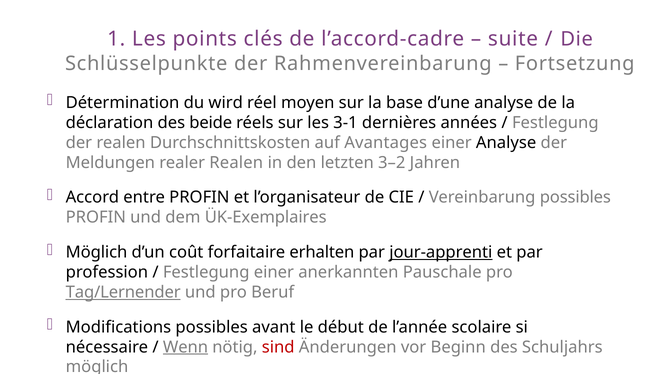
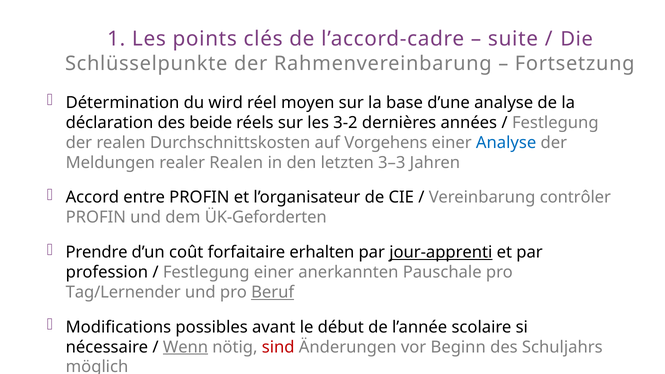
3-1: 3-1 -> 3-2 (345, 123)
Avantages: Avantages -> Vorgehens (386, 143)
Analyse colour: black -> blue (506, 143)
3–2: 3–2 -> 3–3 (392, 163)
Vereinbarung possibles: possibles -> contrôler (575, 197)
ÜK-Exemplaires: ÜK-Exemplaires -> ÜK-Geforderten (266, 217)
Möglich: Möglich -> Prendre (97, 252)
Tag/Lernender underline: present -> none (123, 292)
Beruf underline: none -> present (273, 292)
